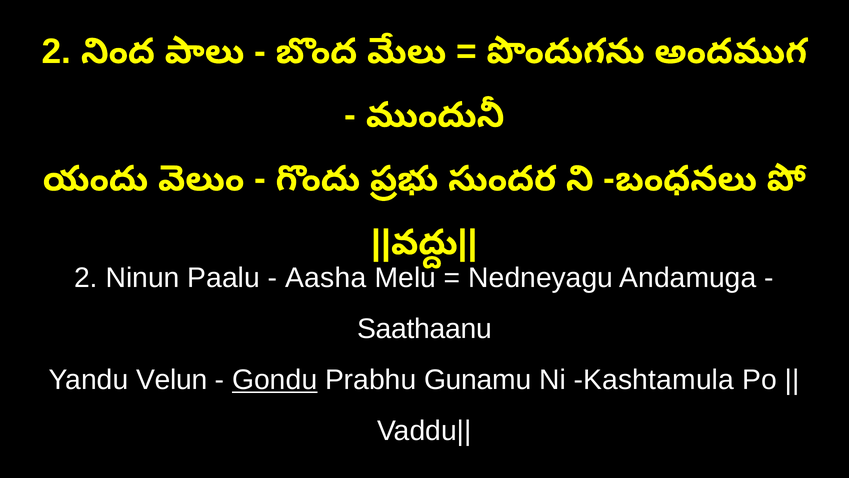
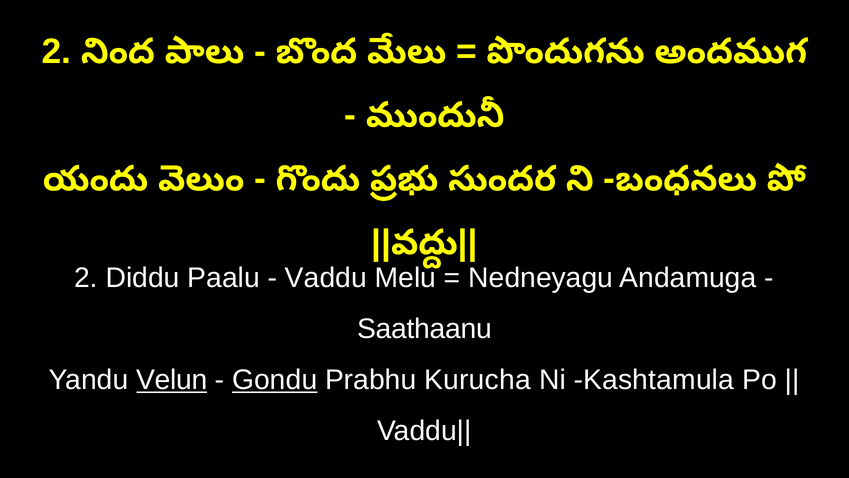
Ninun: Ninun -> Diddu (143, 278)
Aasha: Aasha -> Vaddu (326, 278)
Velun underline: none -> present (172, 380)
Gunamu: Gunamu -> Kurucha (478, 380)
